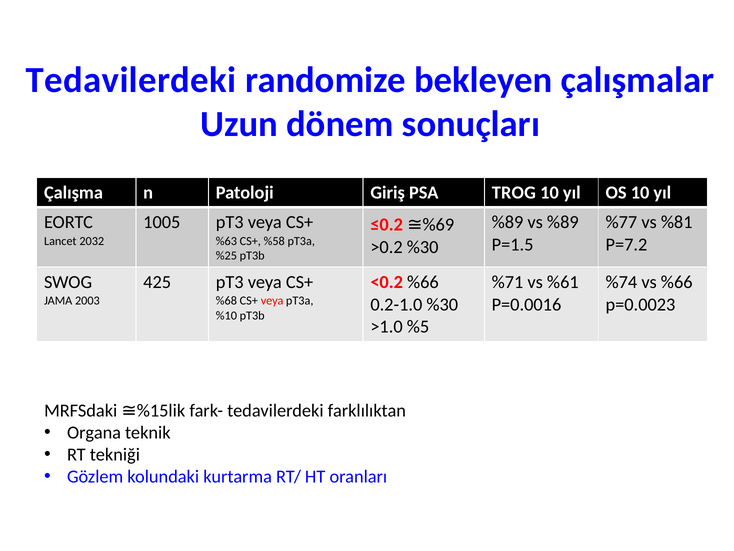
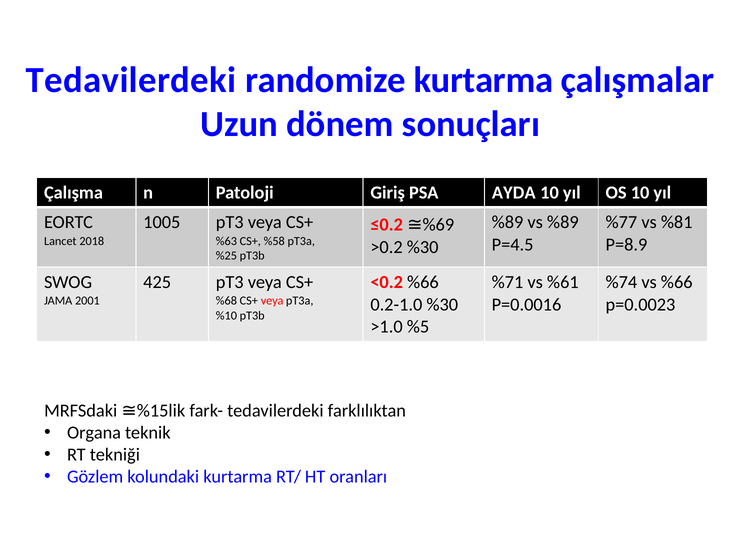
randomize bekleyen: bekleyen -> kurtarma (483, 80)
TROG: TROG -> AYDA (514, 192)
2032: 2032 -> 2018 (92, 241)
P=1.5: P=1.5 -> P=4.5 (513, 245)
P=7.2: P=7.2 -> P=8.9 (626, 245)
2003: 2003 -> 2001 (87, 300)
